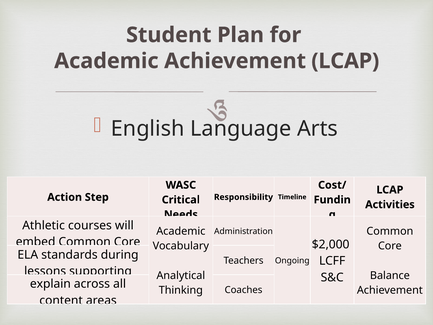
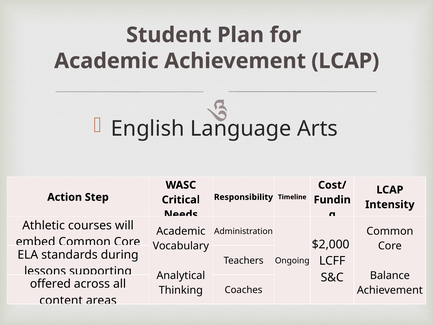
Activities: Activities -> Intensity (390, 204)
explain: explain -> offered (50, 284)
